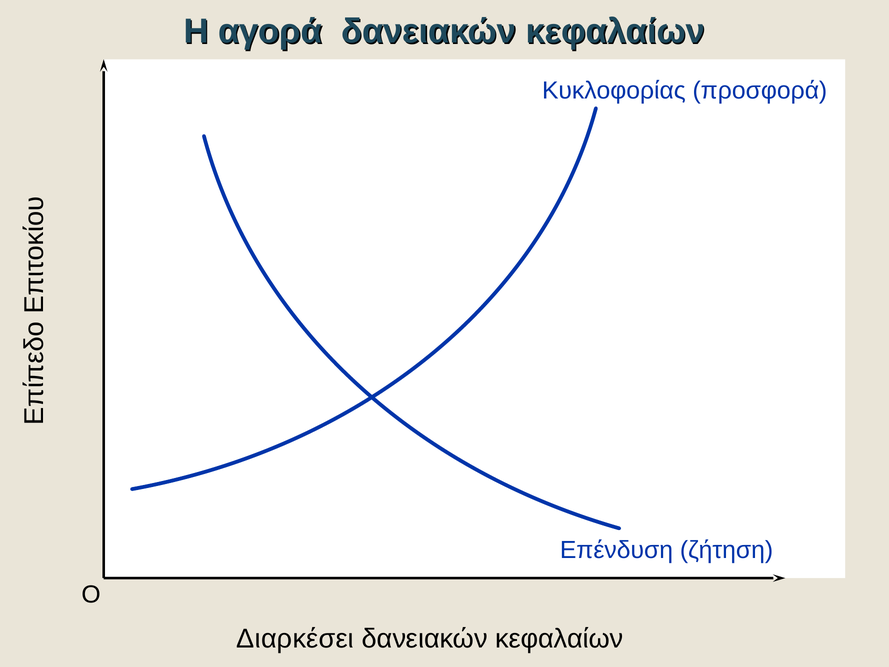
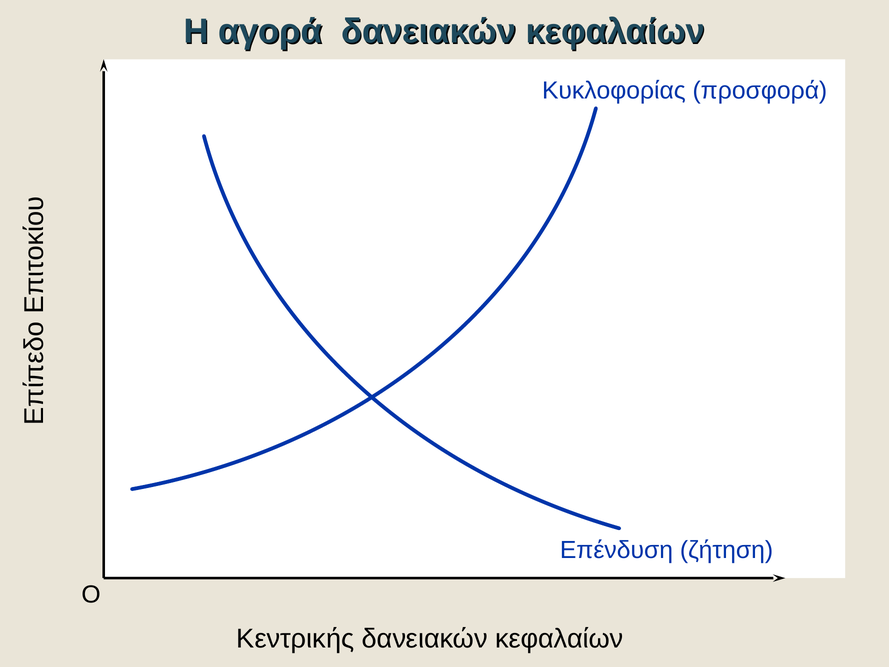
Διαρκέσει: Διαρκέσει -> Κεντρικής (295, 638)
